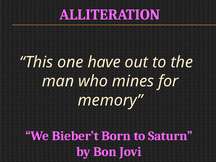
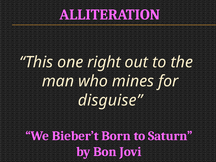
have: have -> right (104, 62)
memory: memory -> disguise (110, 100)
